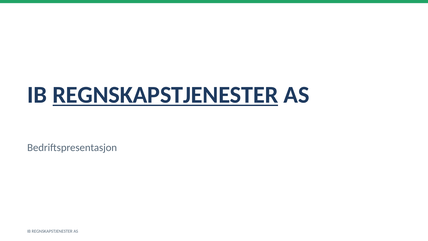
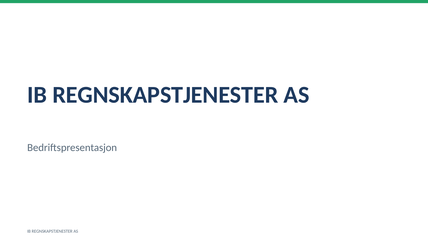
REGNSKAPSTJENESTER underline: present -> none (165, 95)
